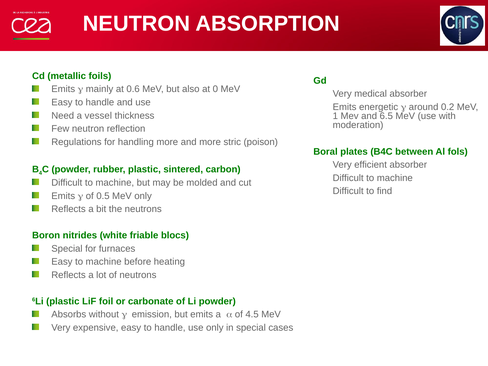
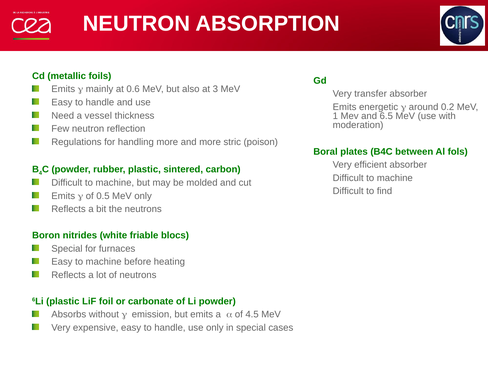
0: 0 -> 3 (215, 89)
medical: medical -> transfer (371, 94)
